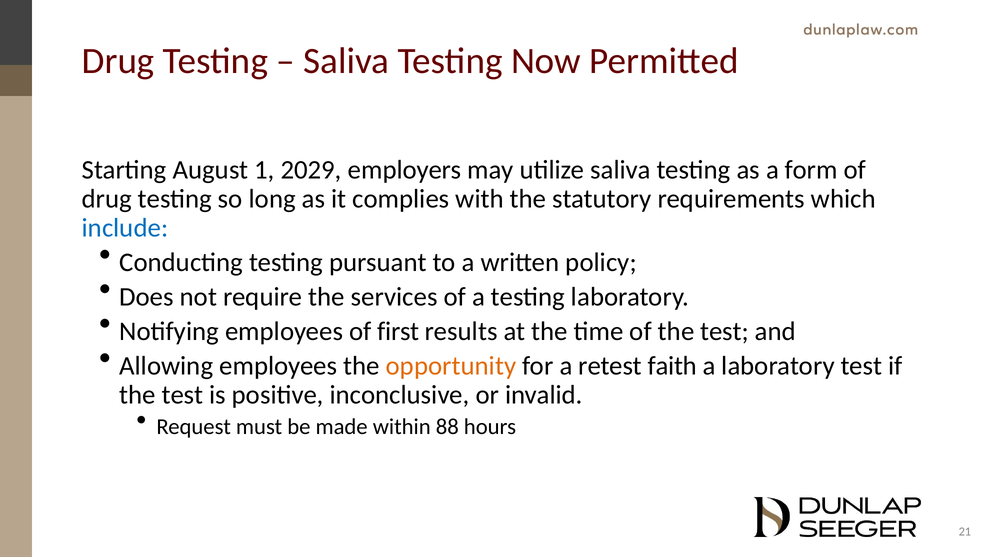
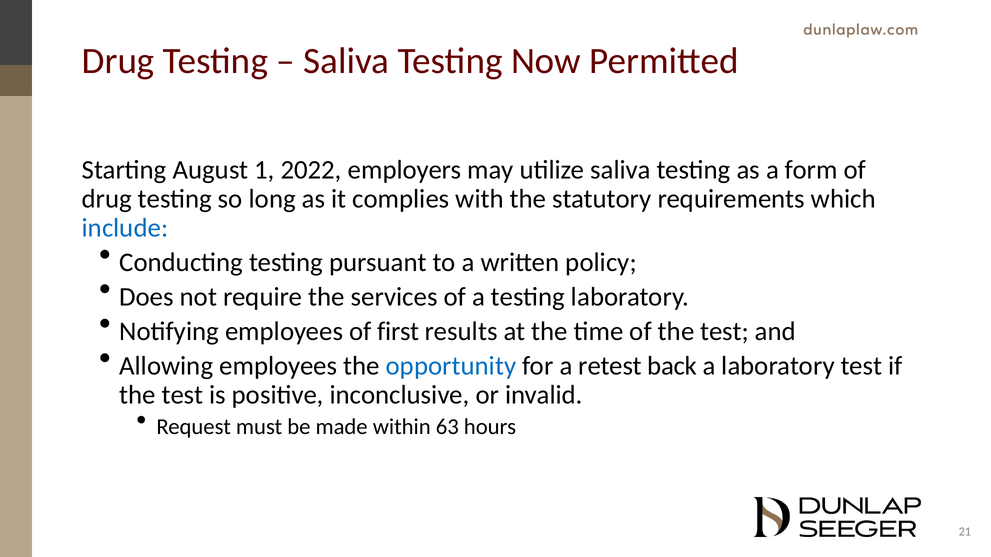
2029: 2029 -> 2022 (311, 170)
opportunity colour: orange -> blue (451, 366)
faith: faith -> back (672, 366)
88: 88 -> 63 (447, 427)
